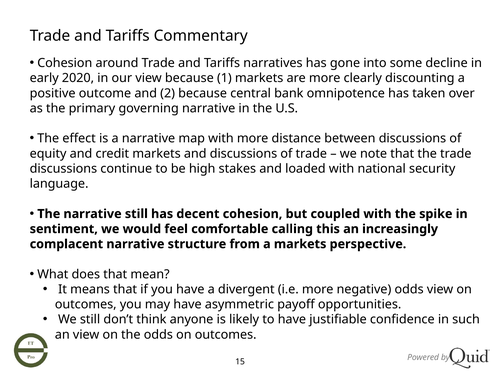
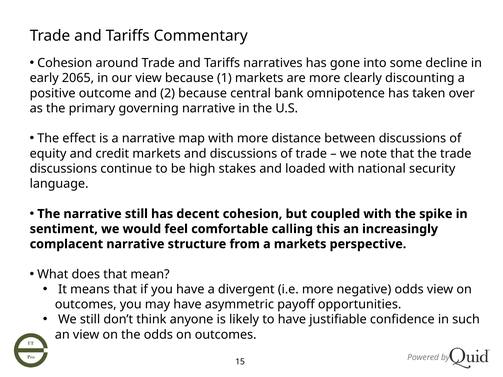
2020: 2020 -> 2065 (78, 78)
